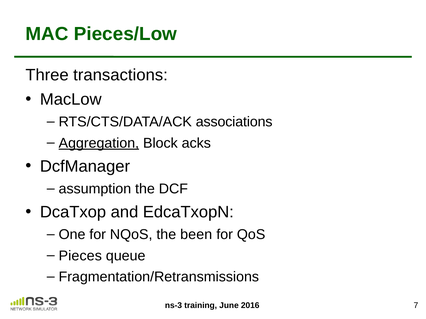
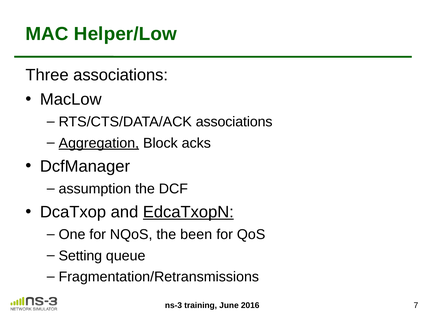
Pieces/Low: Pieces/Low -> Helper/Low (125, 34)
Three transactions: transactions -> associations (121, 75)
EdcaTxopN underline: none -> present (188, 212)
Pieces: Pieces -> Setting (80, 256)
